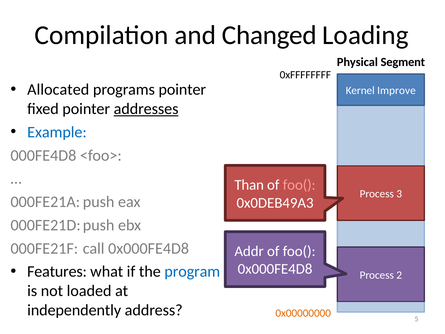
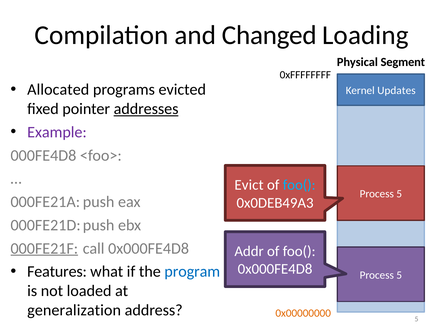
programs pointer: pointer -> evicted (182, 90)
Improve: Improve -> Updates (396, 90)
Example colour: blue -> purple (57, 132)
Than: Than -> Evict (249, 185)
foo( colour: pink -> light blue (299, 185)
3: 3 -> 5 (399, 194)
000FE21F underline: none -> present (44, 248)
2: 2 -> 5 (399, 275)
independently: independently -> generalization (74, 310)
